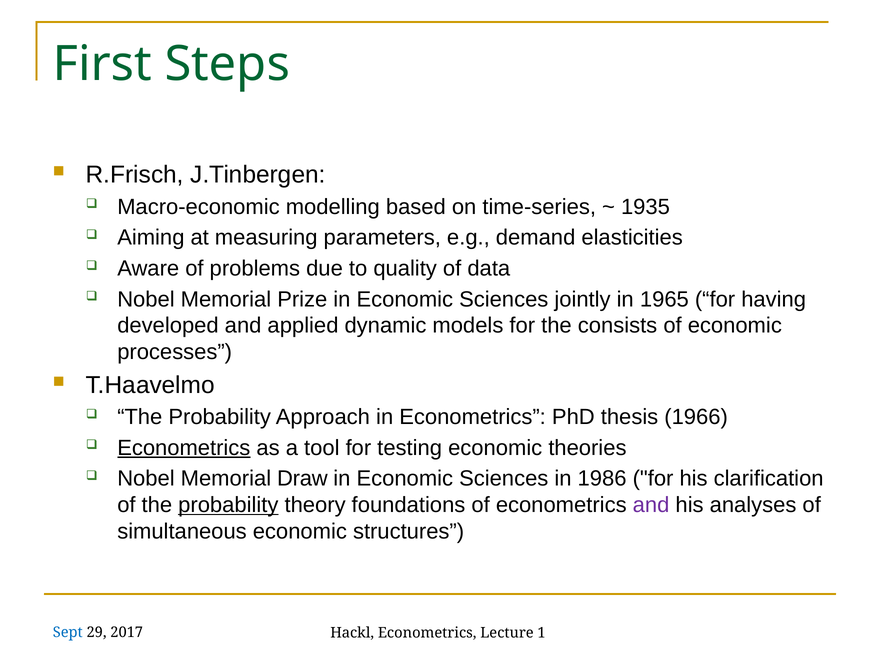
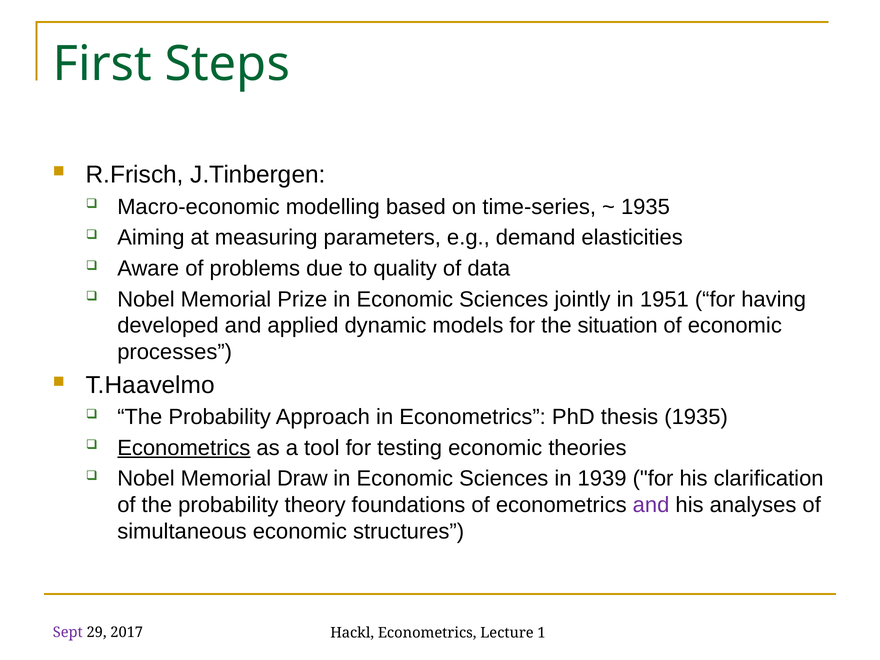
1965: 1965 -> 1951 (664, 299)
consists: consists -> situation (618, 326)
thesis 1966: 1966 -> 1935 (696, 417)
1986: 1986 -> 1939 (602, 479)
probability underline: present -> none (228, 505)
Sept colour: blue -> purple (68, 633)
